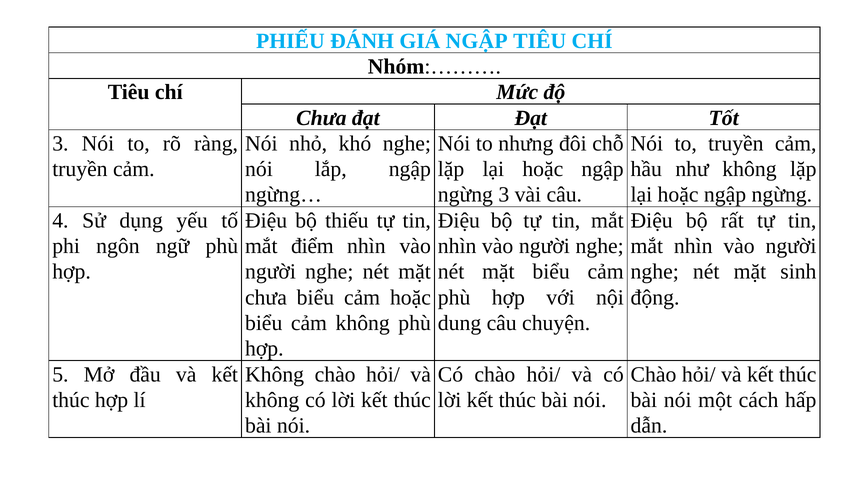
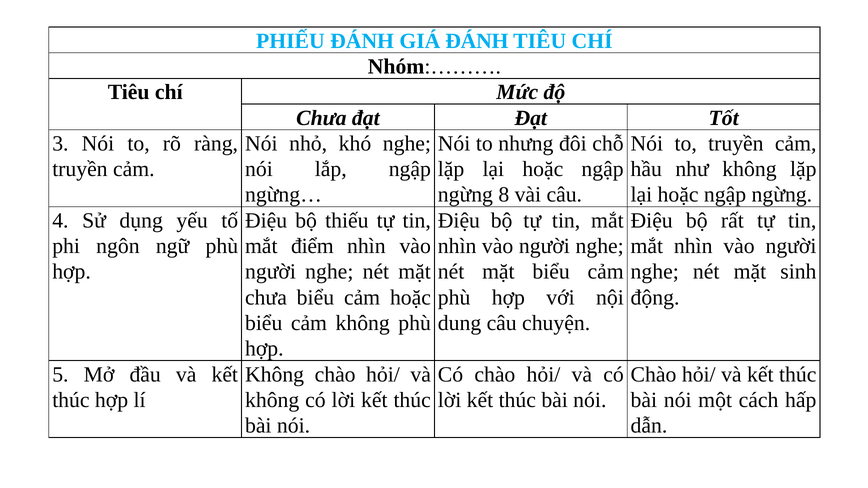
GIÁ NGẬP: NGẬP -> ĐÁNH (477, 41)
ngừng 3: 3 -> 8 (504, 195)
